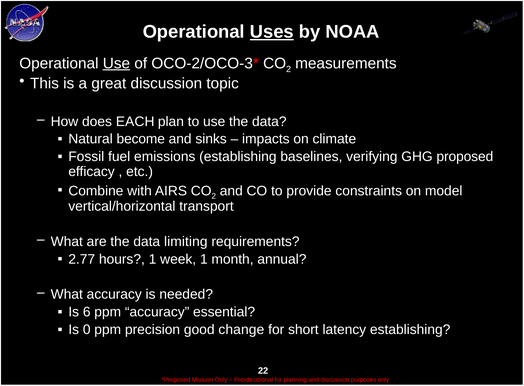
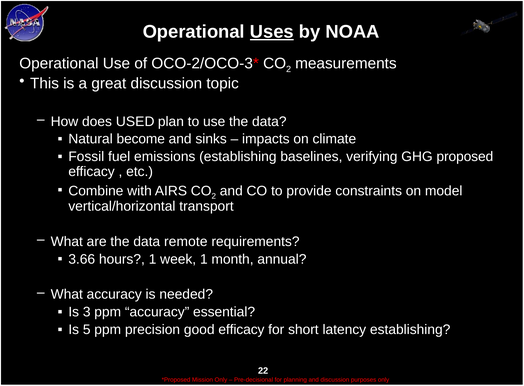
Use underline: present -> none (116, 63)
EACH: EACH -> USED (135, 121)
limiting: limiting -> remote (186, 242)
2.77: 2.77 -> 3.66 (82, 259)
6: 6 -> 3 (87, 312)
0: 0 -> 5 (87, 330)
good change: change -> efficacy (241, 330)
